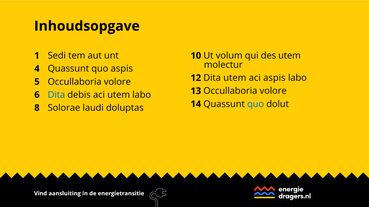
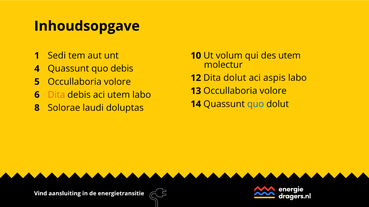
quo aspis: aspis -> debis (122, 69)
Dita utem: utem -> dolut (235, 78)
Dita colour: blue -> orange (56, 95)
